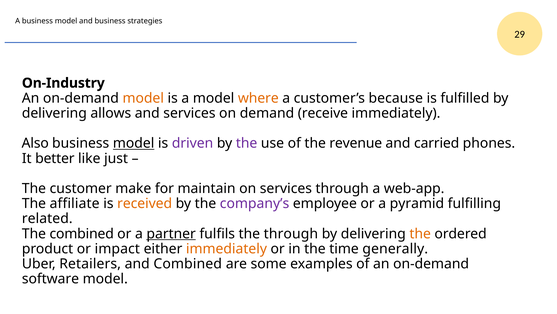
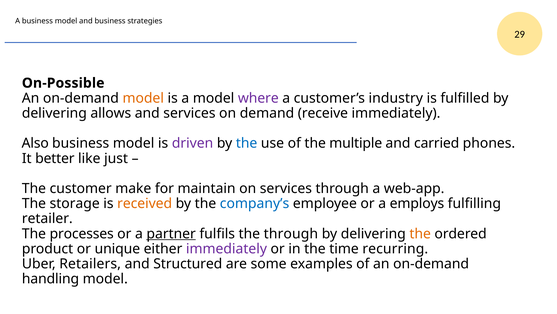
On-Industry: On-Industry -> On-Possible (63, 83)
where colour: orange -> purple (258, 98)
because: because -> industry (396, 98)
model underline: present -> none (134, 143)
the colour: purple -> blue (247, 143)
revenue: revenue -> multiple (356, 143)
affiliate: affiliate -> storage (75, 203)
company’s colour: purple -> blue (255, 203)
pyramid: pyramid -> employs (417, 203)
related: related -> retailer (47, 218)
The combined: combined -> processes (82, 233)
impact: impact -> unique (117, 248)
immediately colour: orange -> purple (226, 248)
generally: generally -> recurring (395, 248)
and Combined: Combined -> Structured (188, 263)
software: software -> handling (50, 278)
